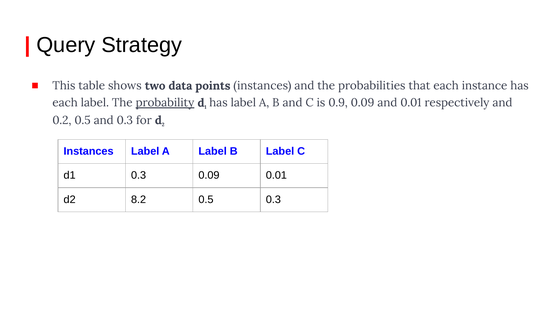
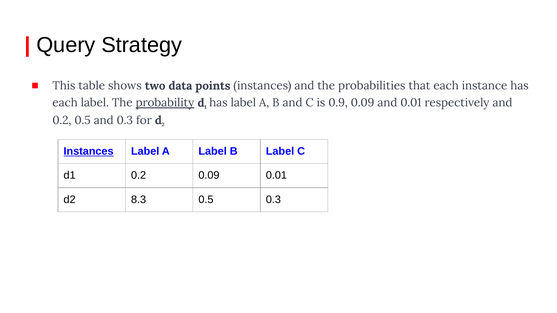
Instances underline: none -> present (89, 151)
d1 0.3: 0.3 -> 0.2 (139, 176)
8.2: 8.2 -> 8.3 (139, 200)
